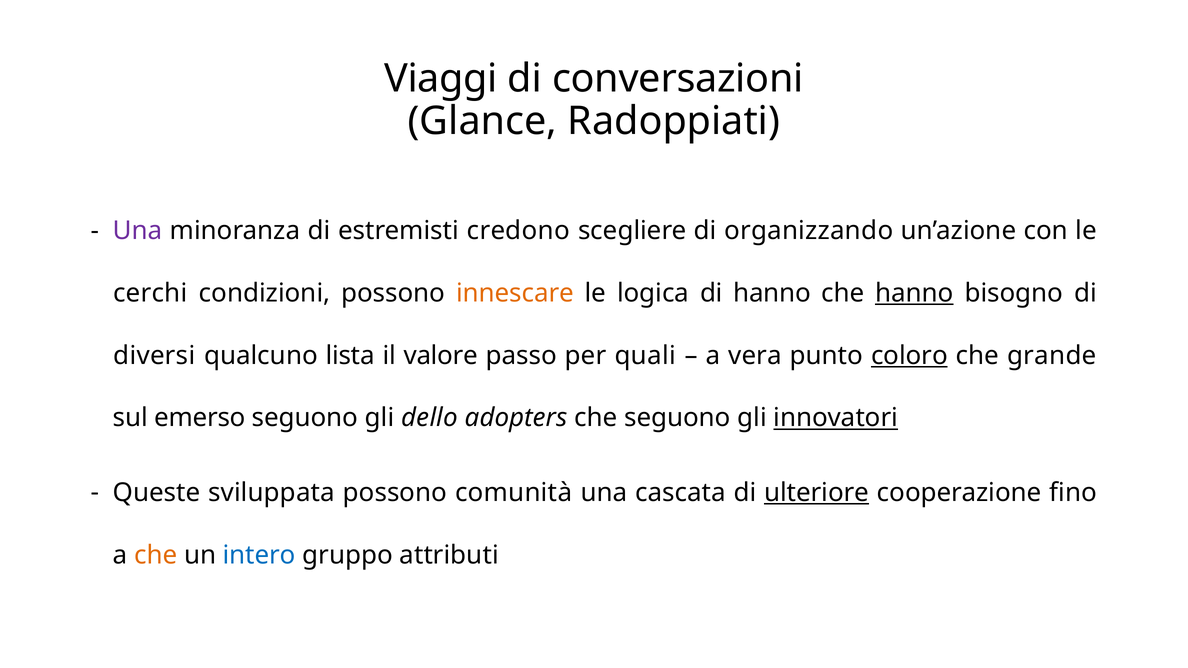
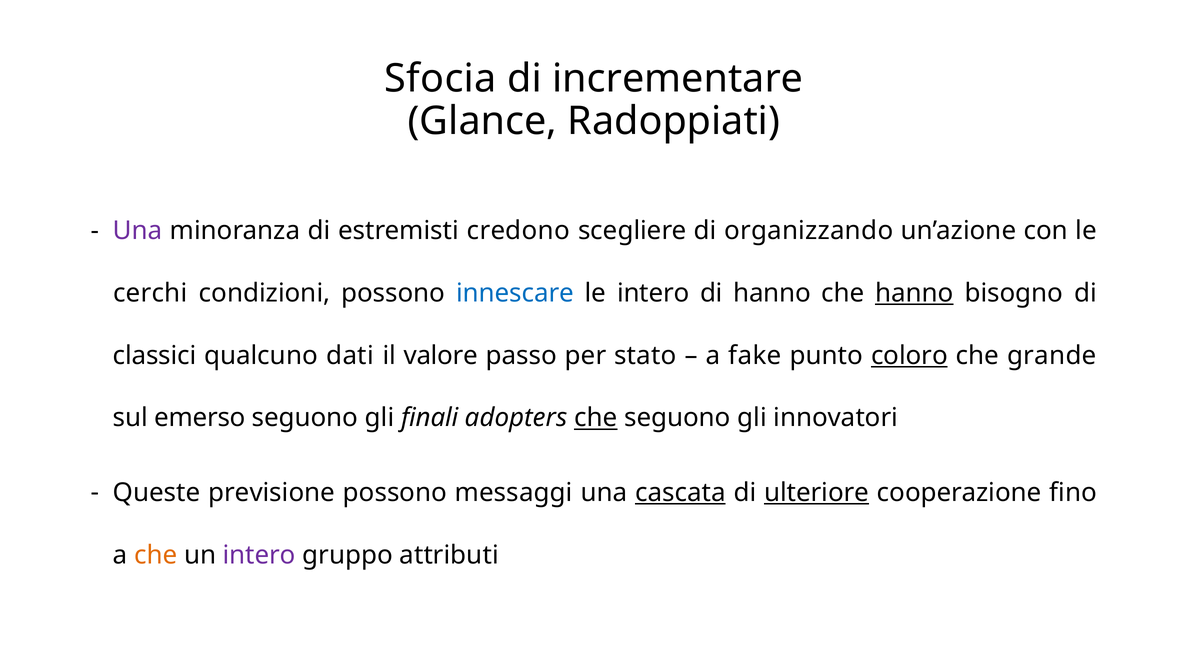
Viaggi: Viaggi -> Sfocia (440, 78)
conversazioni: conversazioni -> incrementare (678, 78)
innescare colour: orange -> blue (515, 293)
le logica: logica -> intero (653, 293)
diversi: diversi -> classici (155, 356)
lista: lista -> dati (350, 356)
quali: quali -> stato (645, 356)
vera: vera -> fake (755, 356)
dello: dello -> finali (430, 418)
che underline: none -> present (596, 418)
innovatori underline: present -> none (836, 418)
sviluppata: sviluppata -> previsione (272, 493)
comunità: comunità -> messaggi (514, 493)
cascata underline: none -> present (680, 493)
intero colour: blue -> purple (259, 555)
